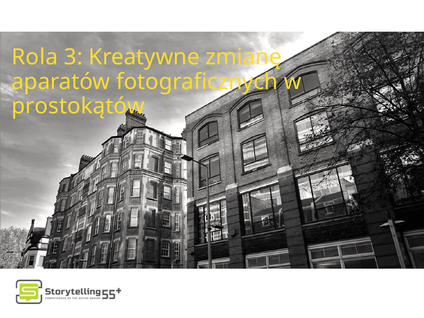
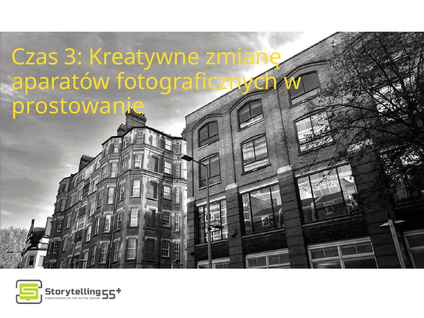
Rola: Rola -> Czas (35, 57)
prostokątów: prostokątów -> prostowanie (78, 106)
